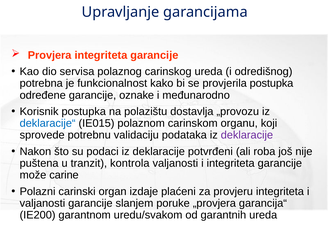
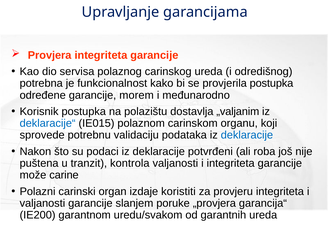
oznake: oznake -> morem (137, 95)
„provozu: „provozu -> „valjanim (238, 112)
deklaracije colour: purple -> blue (247, 135)
plaćeni: plaćeni -> koristiti (178, 191)
